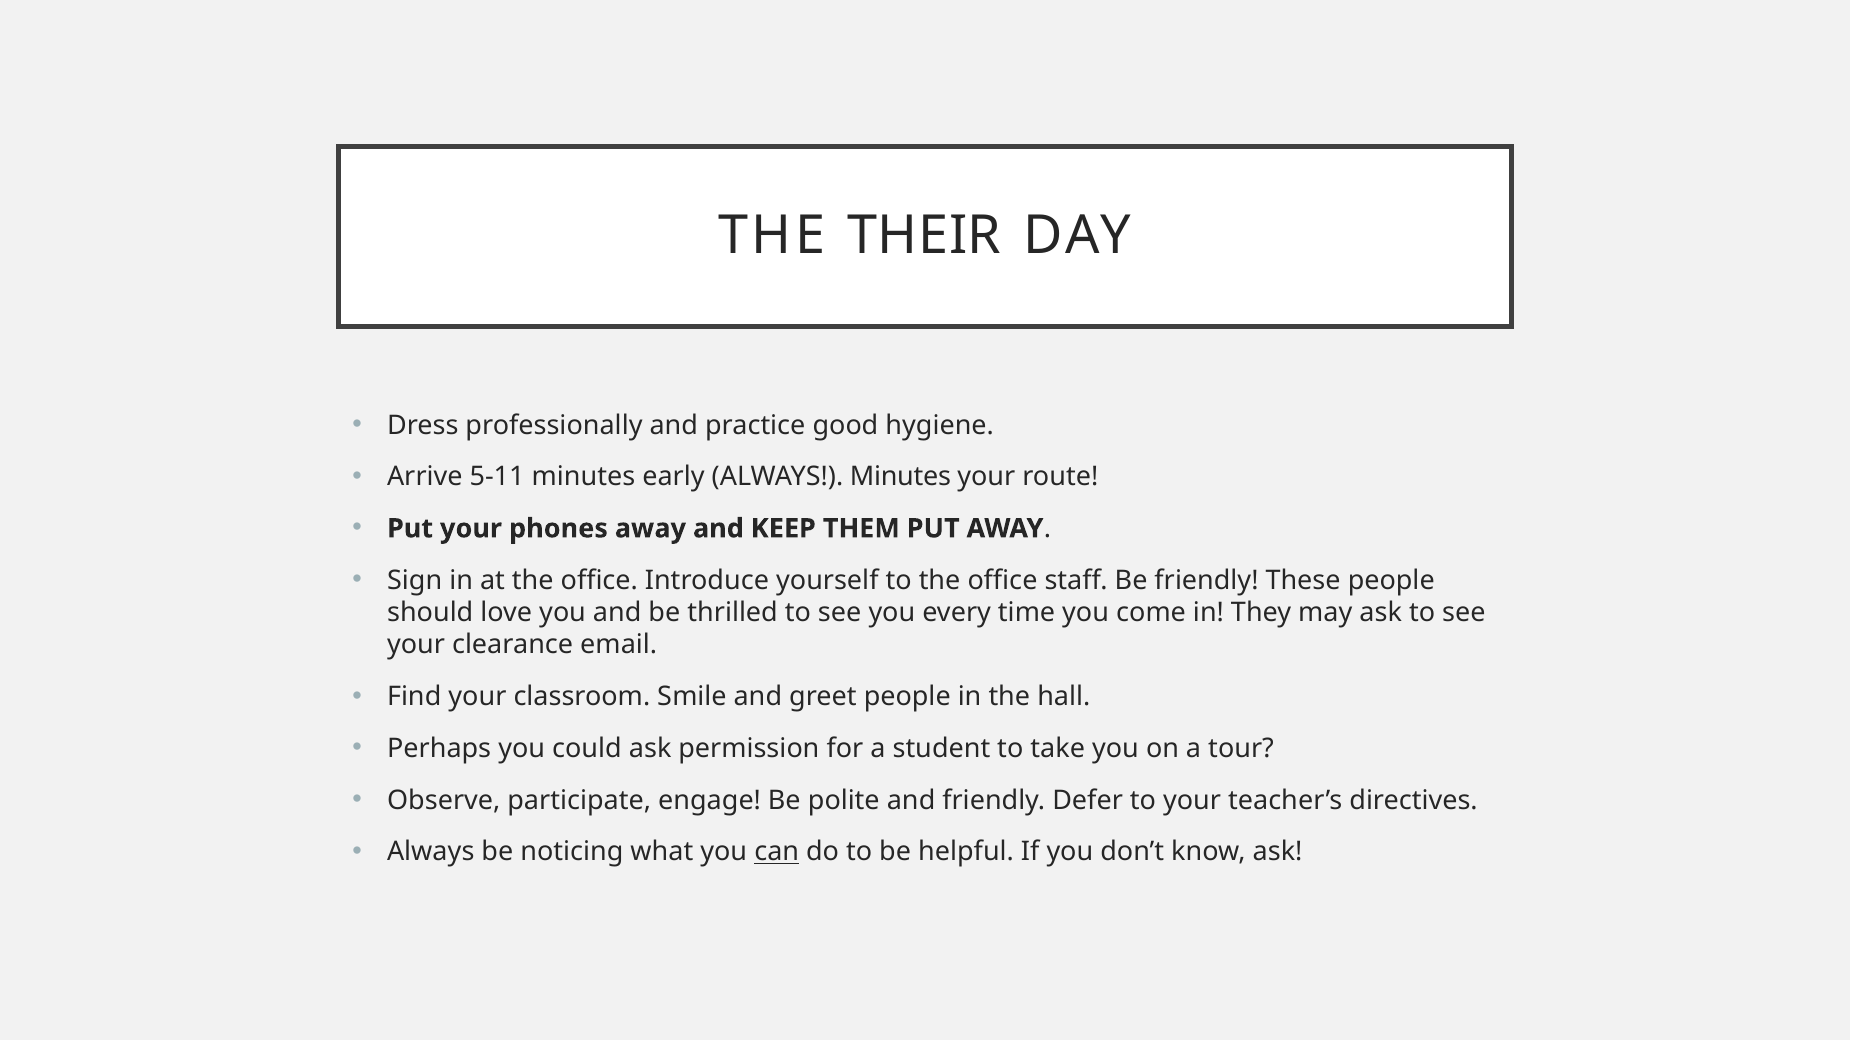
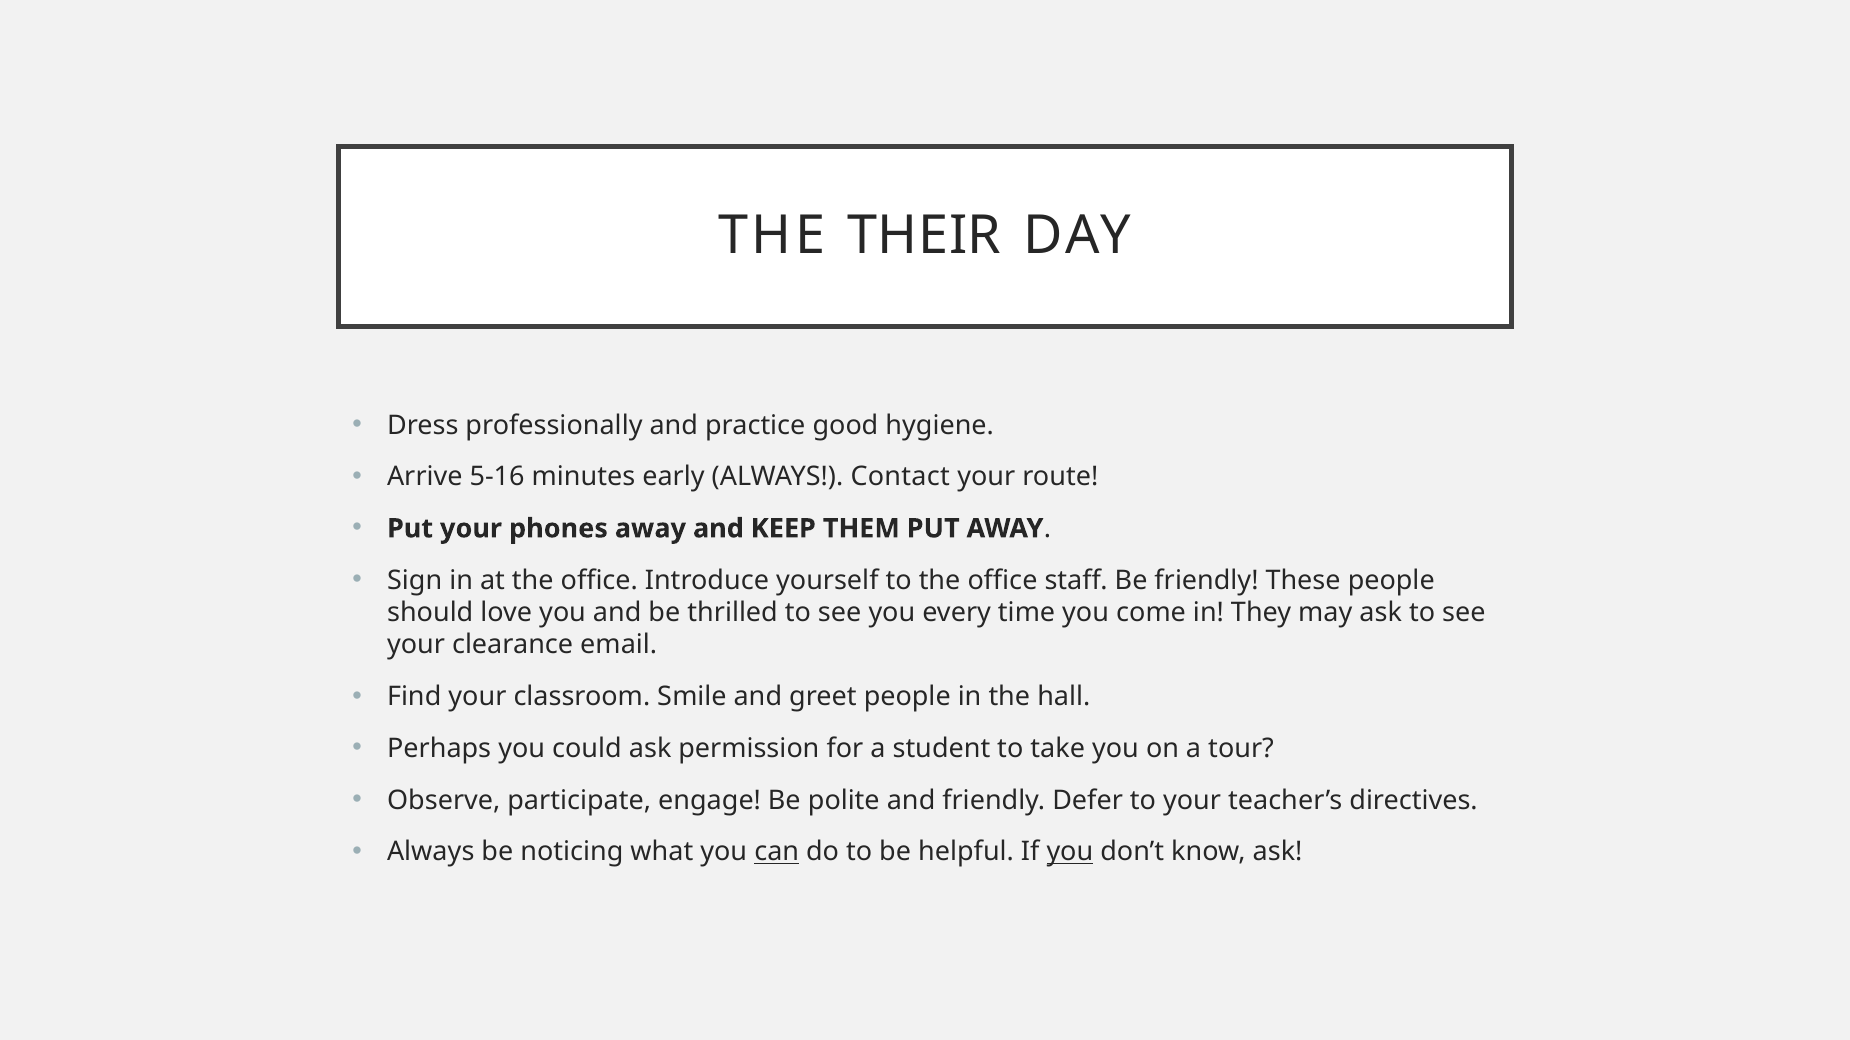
5-11: 5-11 -> 5-16 (497, 477)
ALWAYS Minutes: Minutes -> Contact (900, 477)
you underline: none -> present (1070, 852)
